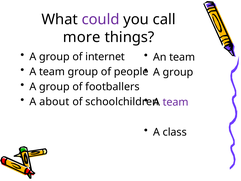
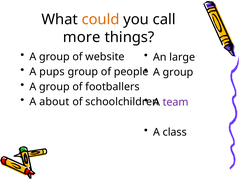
could colour: purple -> orange (101, 20)
internet: internet -> website (105, 57)
An team: team -> large (182, 57)
team: team -> pups (52, 72)
